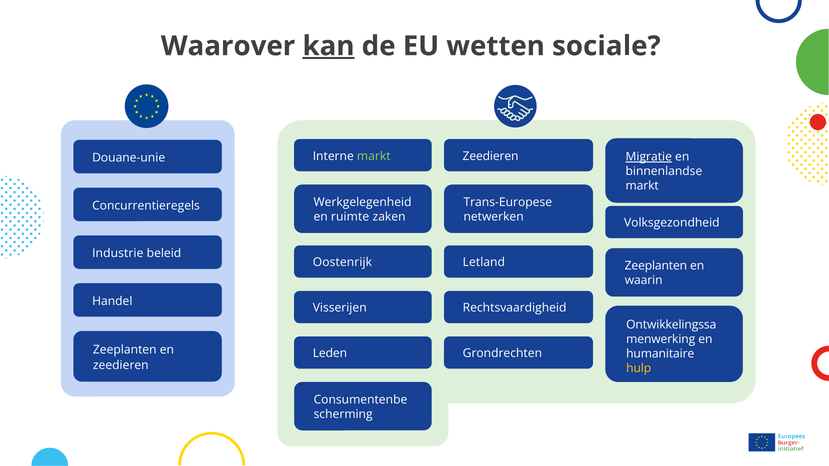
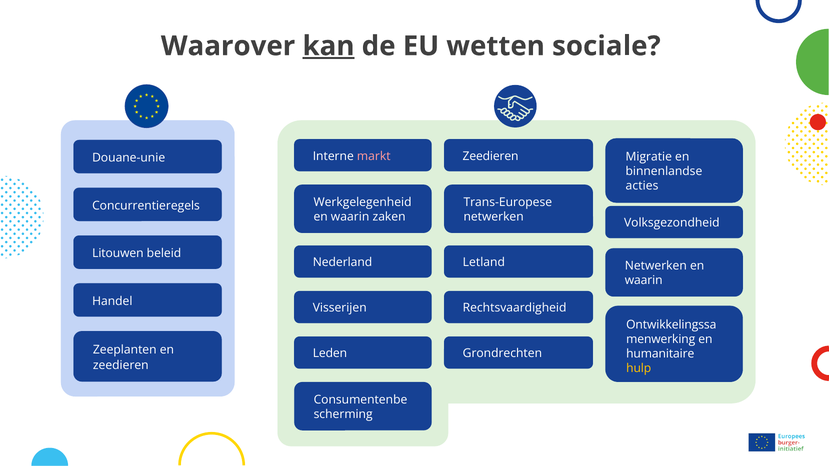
markt colour: light green -> pink (374, 156)
Migratie underline: present -> none (649, 157)
markt: markt -> acties (642, 186)
ruimte: ruimte -> waarin (350, 217)
Industrie: Industrie -> Litouwen (118, 254)
Oostenrijk: Oostenrijk -> Nederland (342, 263)
Zeeplanten: Zeeplanten -> Netwerken (656, 266)
